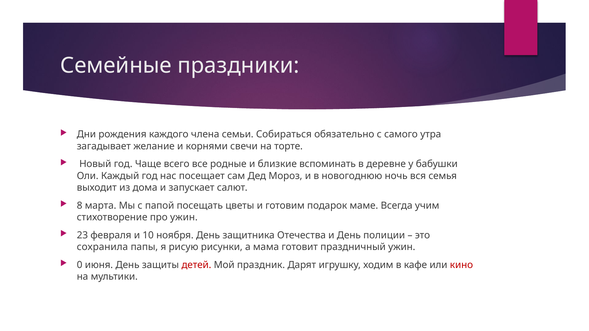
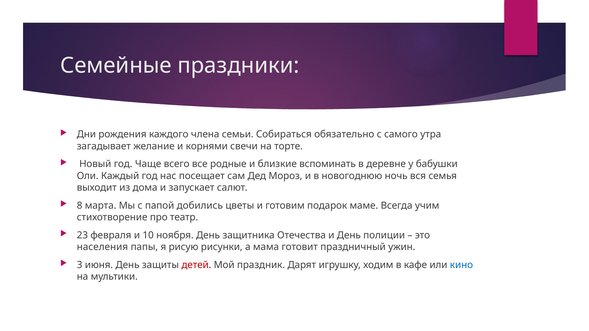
посещать: посещать -> добились (200, 206)
про ужин: ужин -> театр (184, 217)
сохранила: сохранила -> населения (102, 247)
0: 0 -> 3 (80, 265)
кино colour: red -> blue (461, 265)
